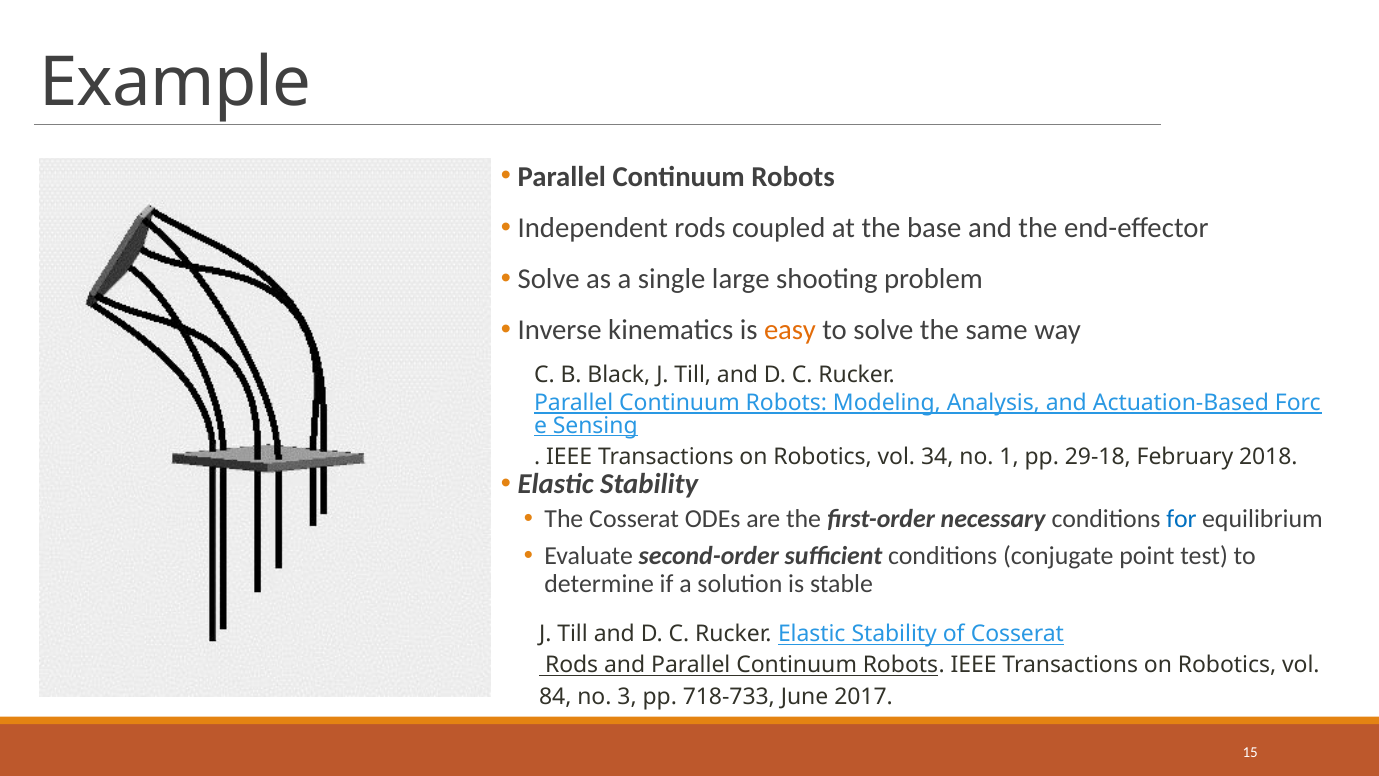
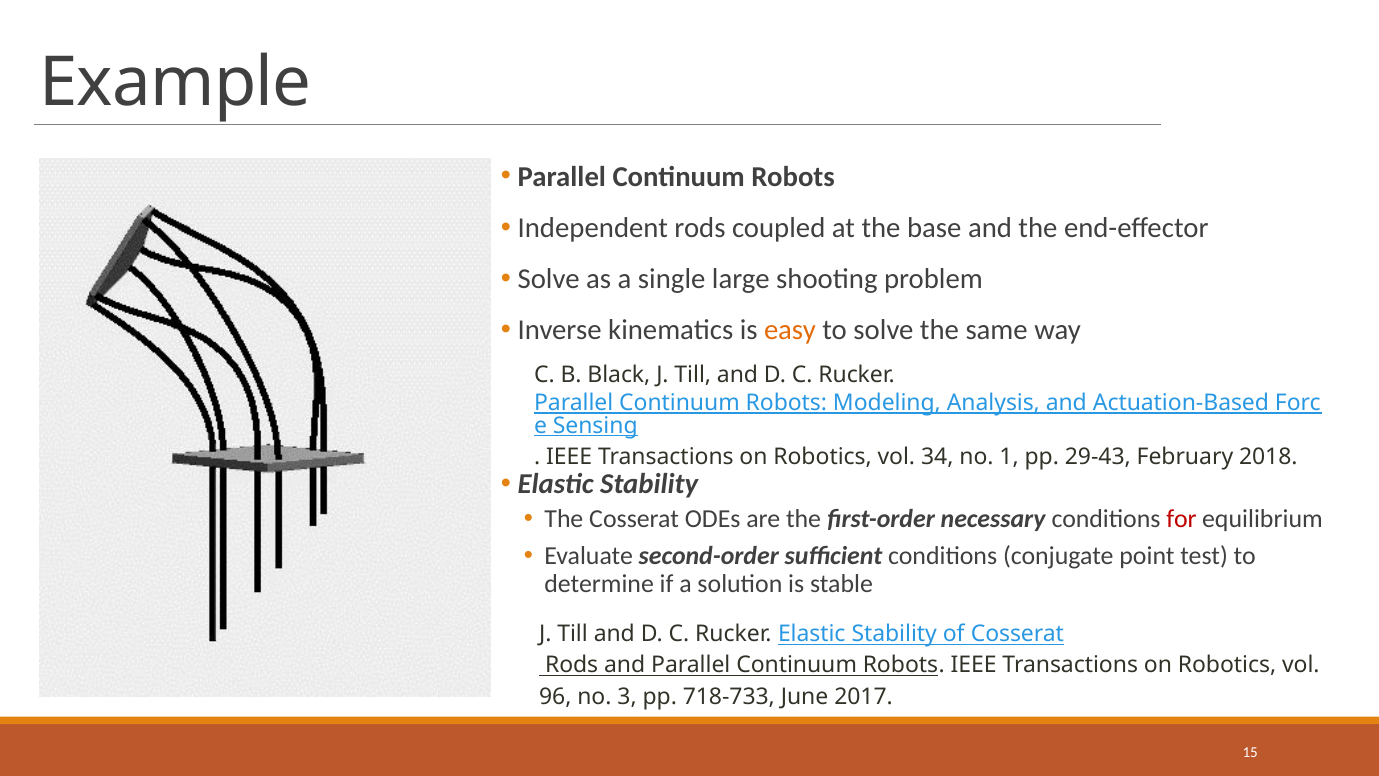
29-18: 29-18 -> 29-43 (1098, 456)
for colour: blue -> red (1182, 519)
84: 84 -> 96 (555, 696)
